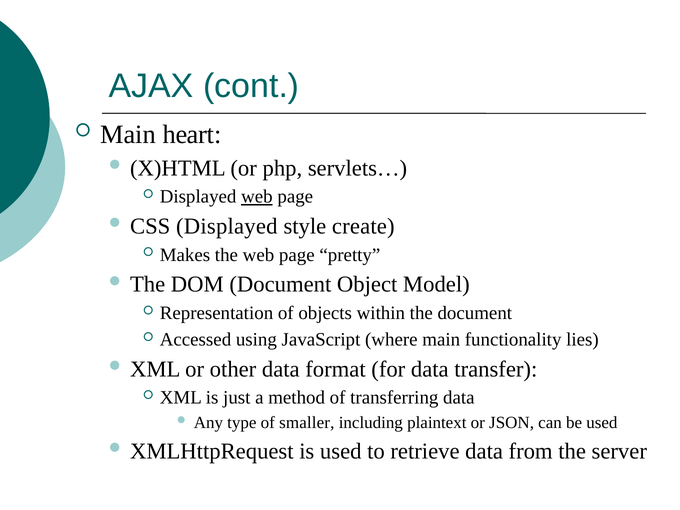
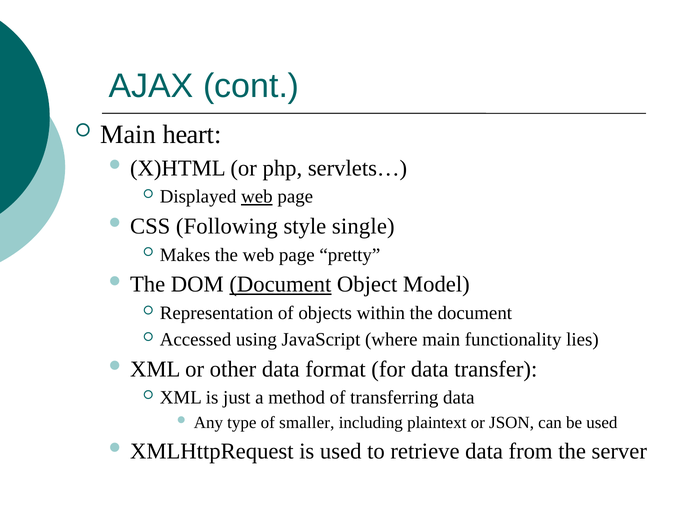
CSS Displayed: Displayed -> Following (227, 226)
create: create -> single (363, 226)
Document underline: none -> present (280, 285)
